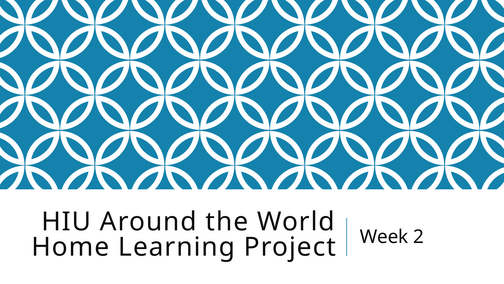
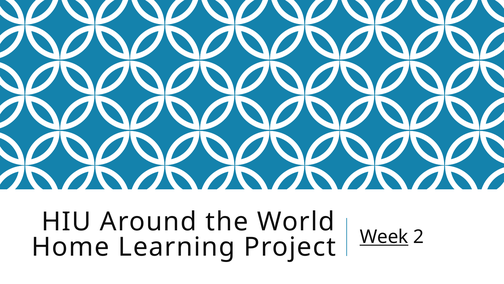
Week underline: none -> present (384, 237)
